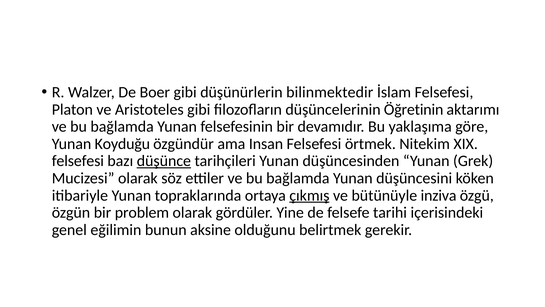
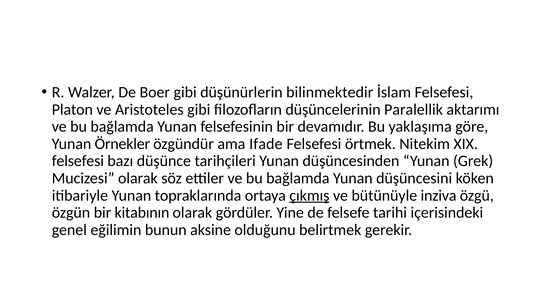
Öğretinin: Öğretinin -> Paralellik (414, 109)
Koyduğu: Koyduğu -> Örnekler (122, 144)
Insan: Insan -> Ifade (266, 144)
düşünce underline: present -> none (164, 161)
problem: problem -> kitabının (142, 212)
